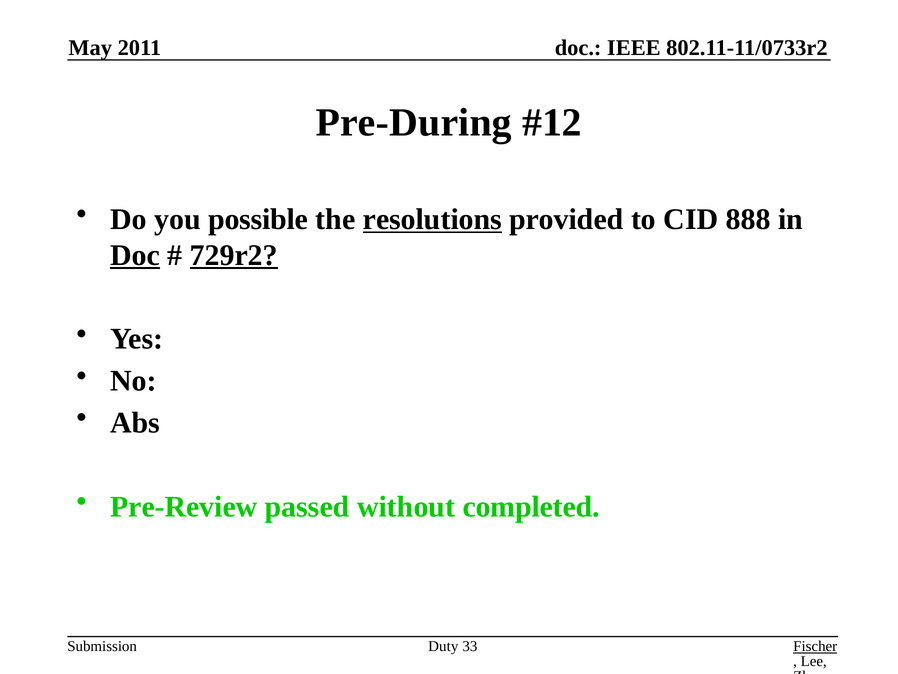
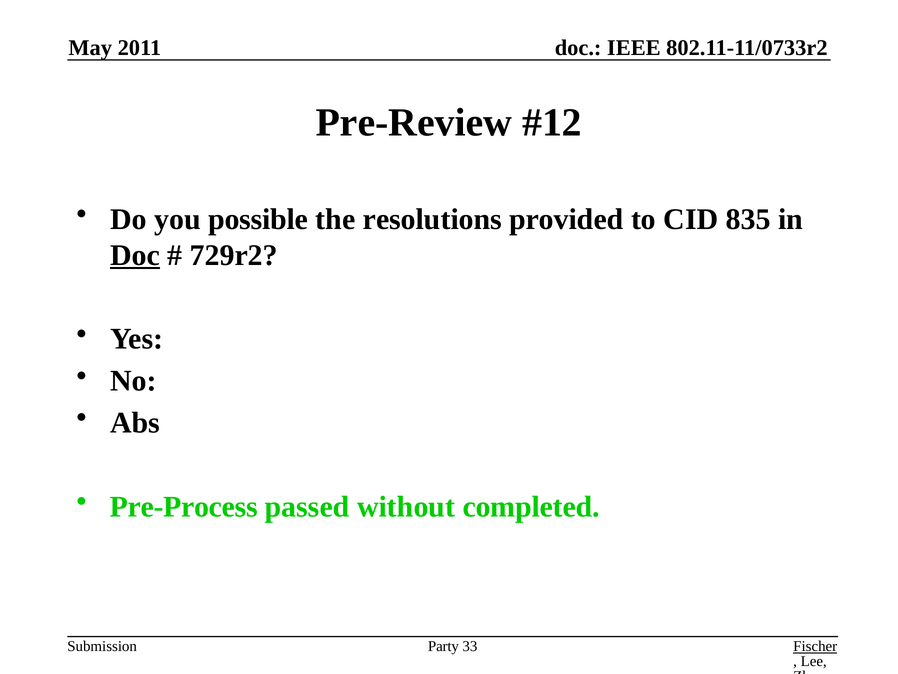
Pre-During: Pre-During -> Pre-Review (414, 122)
resolutions underline: present -> none (432, 219)
888: 888 -> 835 (748, 219)
729r2 underline: present -> none (234, 255)
Pre-Review: Pre-Review -> Pre-Process (184, 506)
Duty: Duty -> Party (443, 646)
